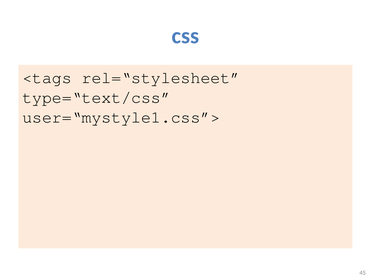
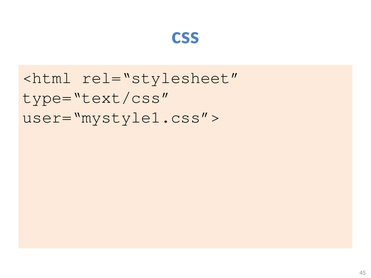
<tags: <tags -> <html (47, 78)
